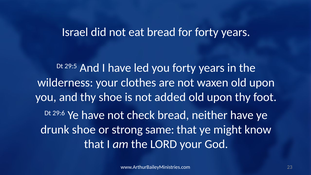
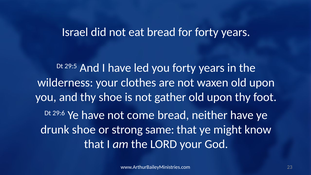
added: added -> gather (170, 97)
check: check -> come (141, 115)
